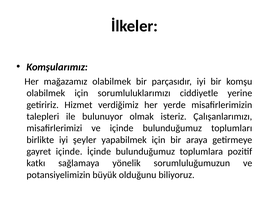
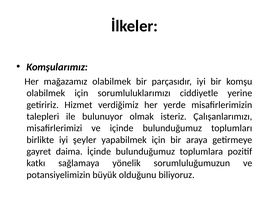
gayret içinde: içinde -> daima (69, 151)
